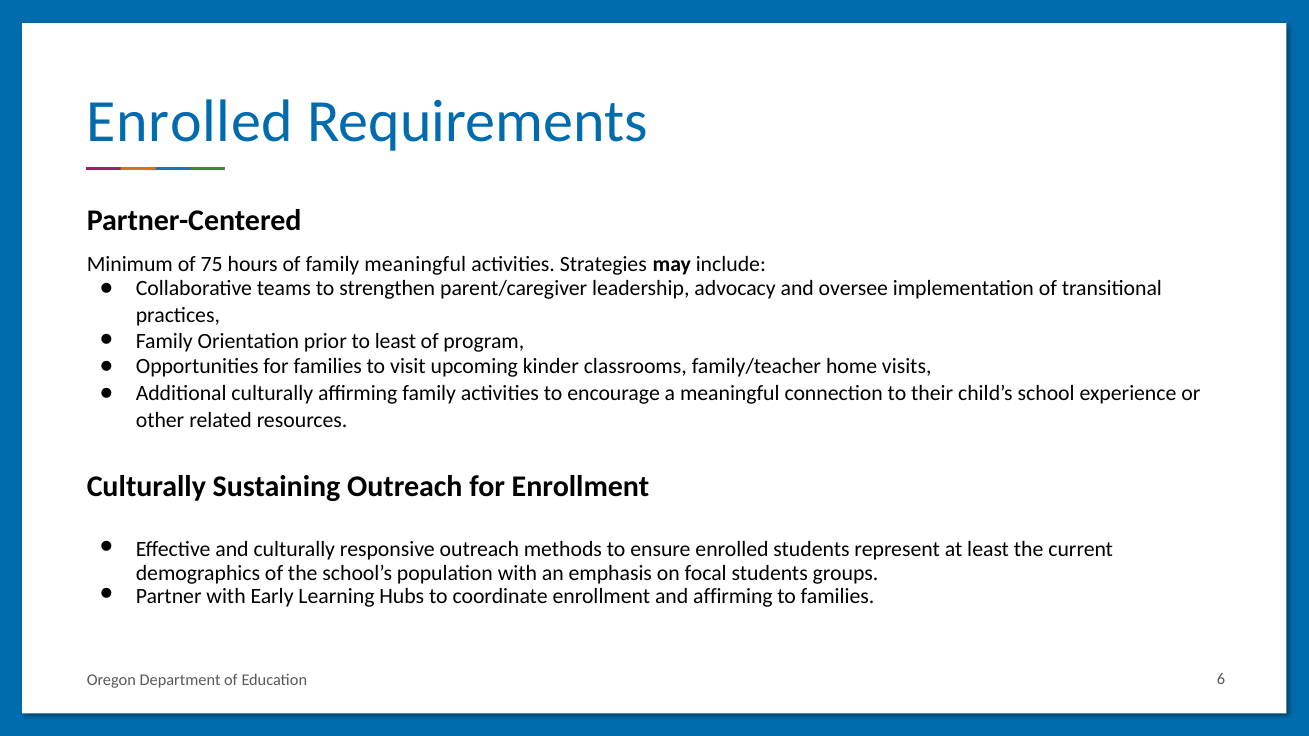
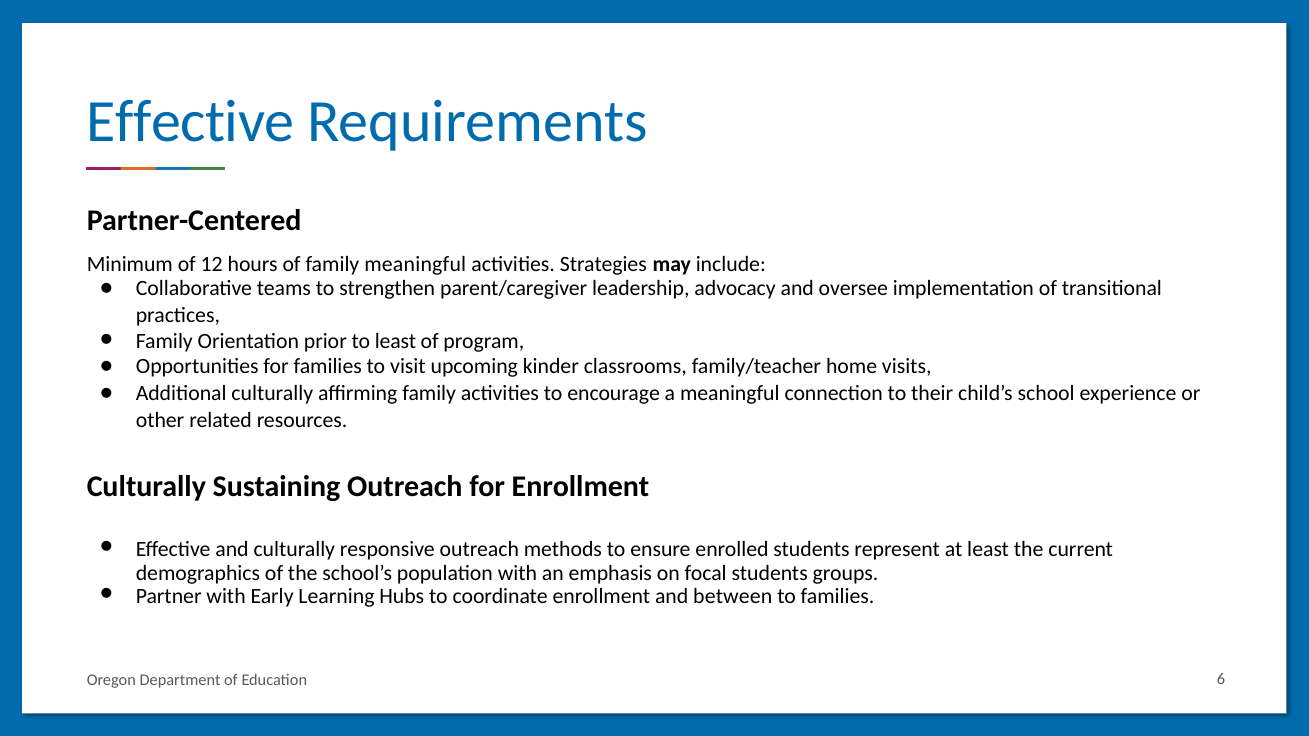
Enrolled: Enrolled -> Effective (191, 122)
75: 75 -> 12 (212, 264)
and affirming: affirming -> between (733, 597)
